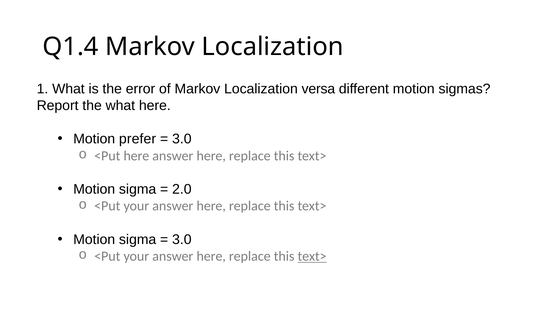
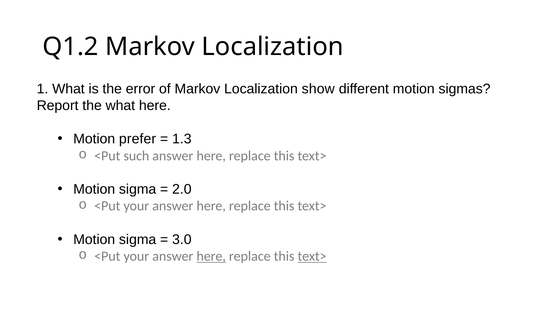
Q1.4: Q1.4 -> Q1.2 (70, 47)
versa: versa -> show (318, 89)
3.0: 3.0 -> 1.3 (182, 139)
<Put here: here -> such (136, 156)
here underline: none -> present (211, 256)
